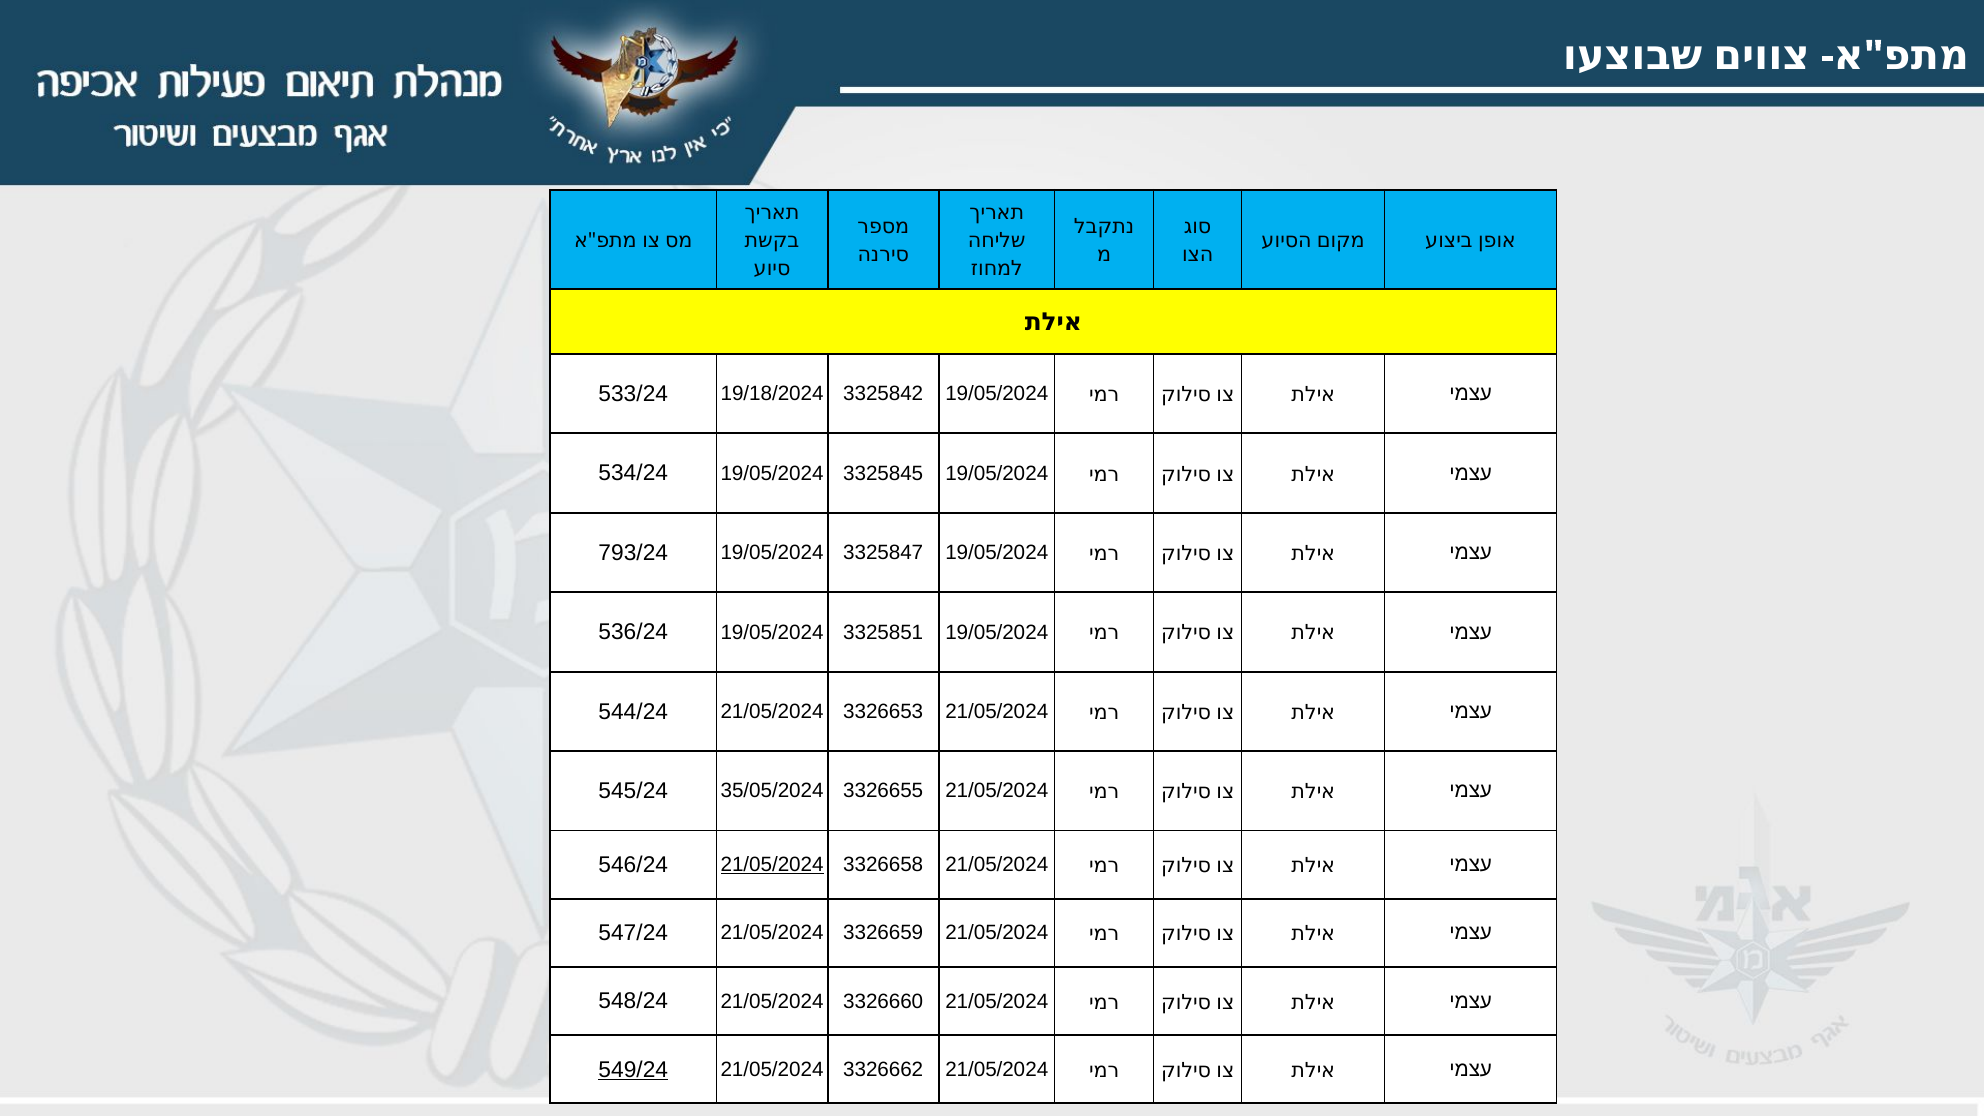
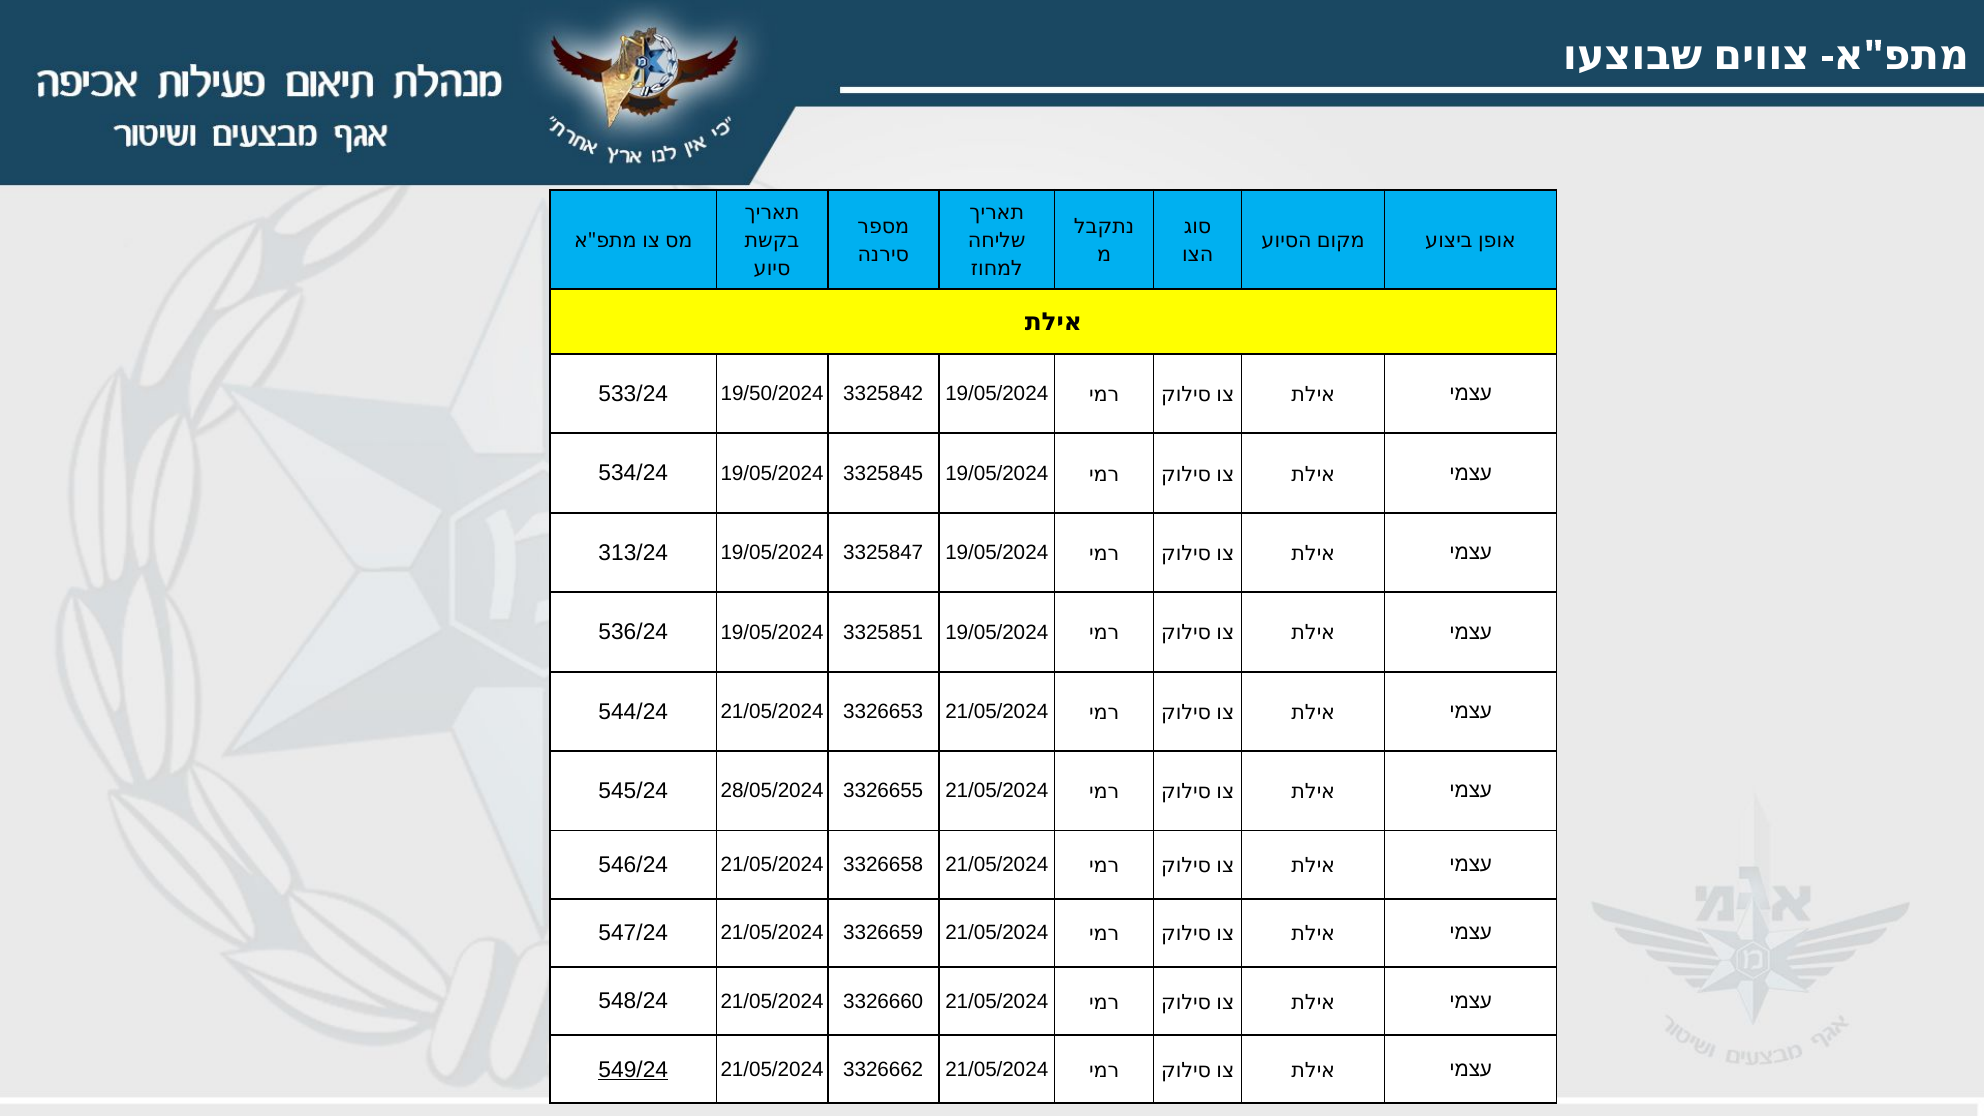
19/18/2024: 19/18/2024 -> 19/50/2024 (772, 394)
793/24: 793/24 -> 313/24 (633, 553)
35/05/2024: 35/05/2024 -> 28/05/2024 (772, 791)
21/05/2024 underline: present -> none (772, 865)
